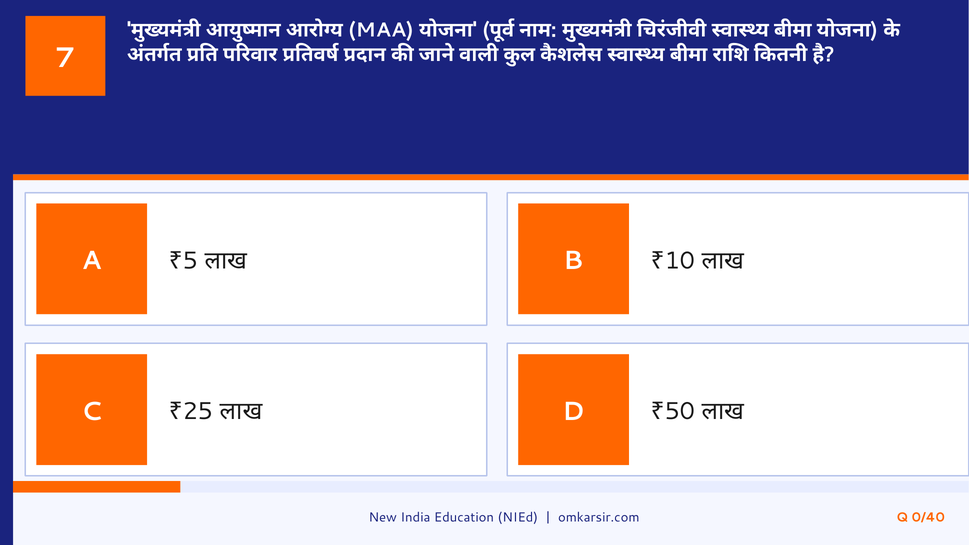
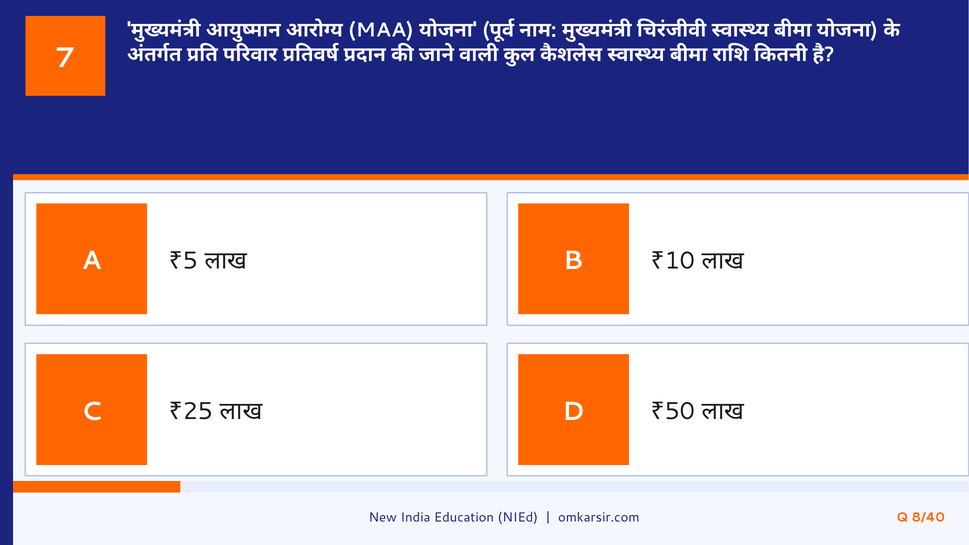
0/40: 0/40 -> 8/40 (928, 518)
